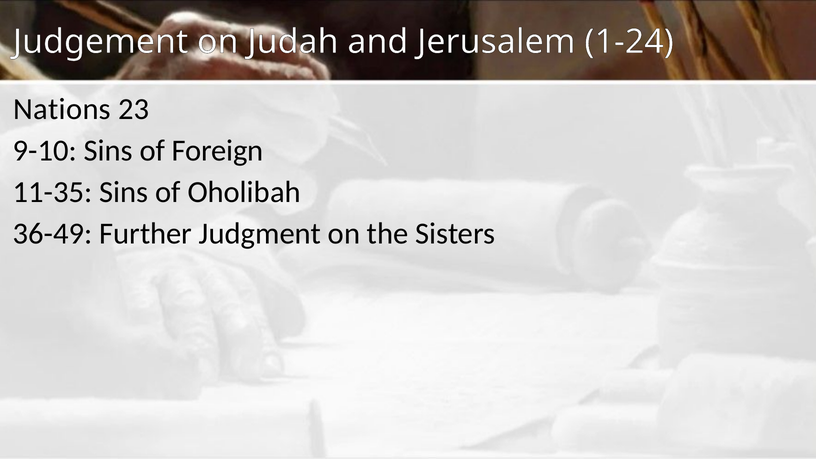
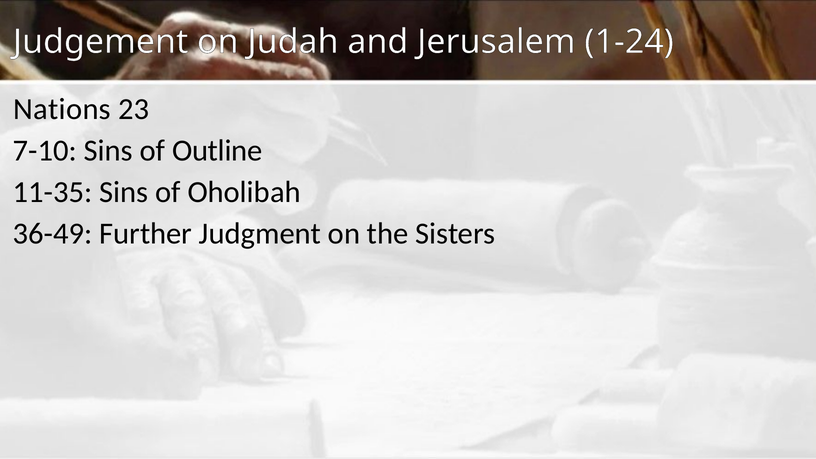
9-10: 9-10 -> 7-10 (45, 151)
Foreign: Foreign -> Outline (217, 151)
